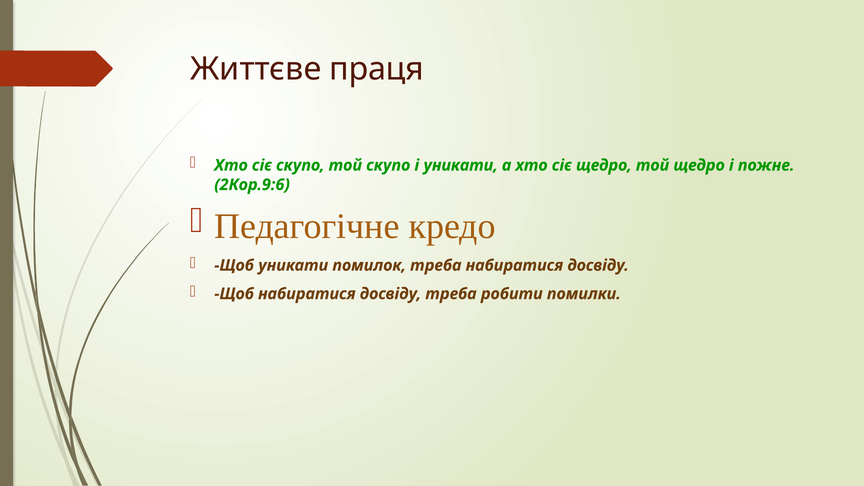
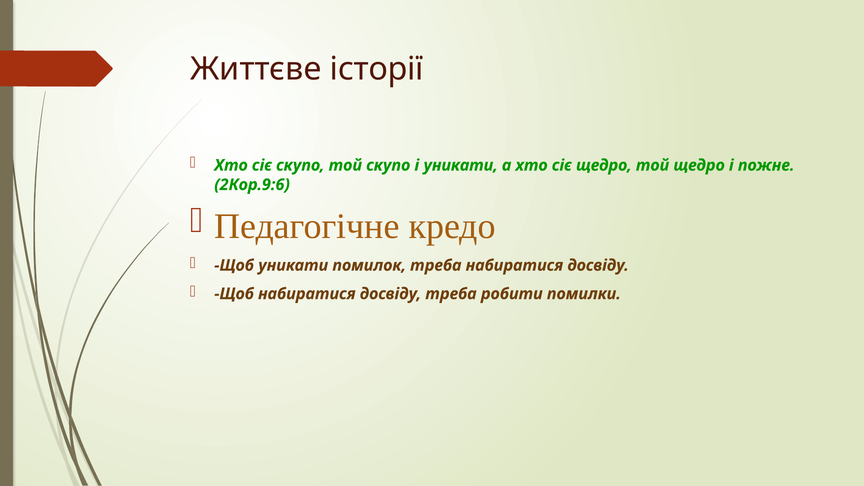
праця: праця -> історії (377, 69)
